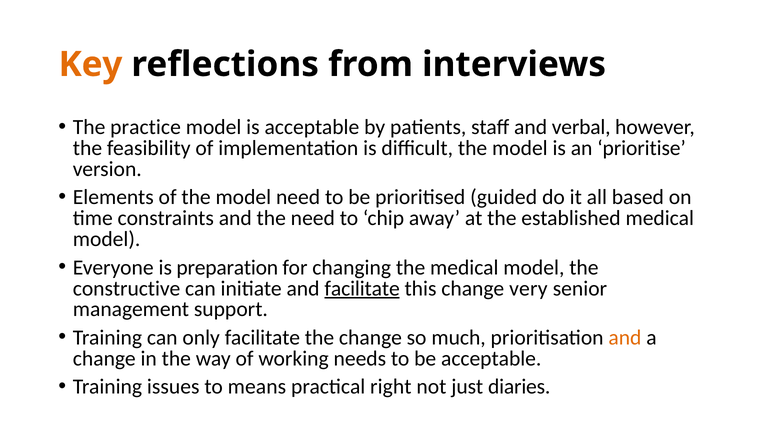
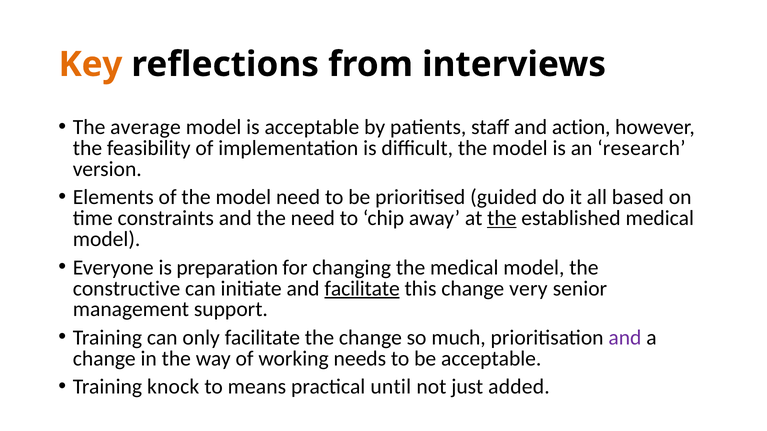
practice: practice -> average (145, 127)
verbal: verbal -> action (581, 127)
prioritise: prioritise -> research (641, 148)
the underline: none -> present (502, 219)
and colour: orange -> purple (625, 338)
issues: issues -> knock (173, 387)
right: right -> until (391, 387)
diaries: diaries -> added (519, 387)
